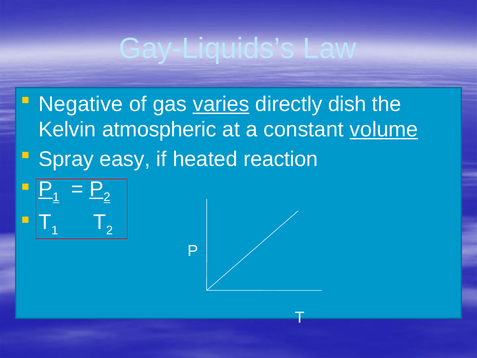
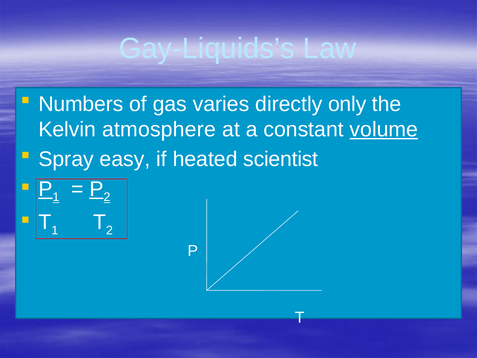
Negative: Negative -> Numbers (81, 104)
varies underline: present -> none (221, 104)
dish: dish -> only (347, 104)
atmospheric: atmospheric -> atmosphere (159, 129)
reaction: reaction -> scientist (281, 159)
